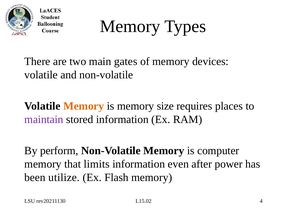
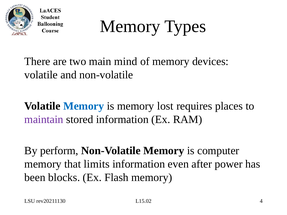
gates: gates -> mind (126, 62)
Memory colour: orange -> blue (84, 106)
size: size -> lost (165, 106)
utilize: utilize -> blocks (64, 178)
